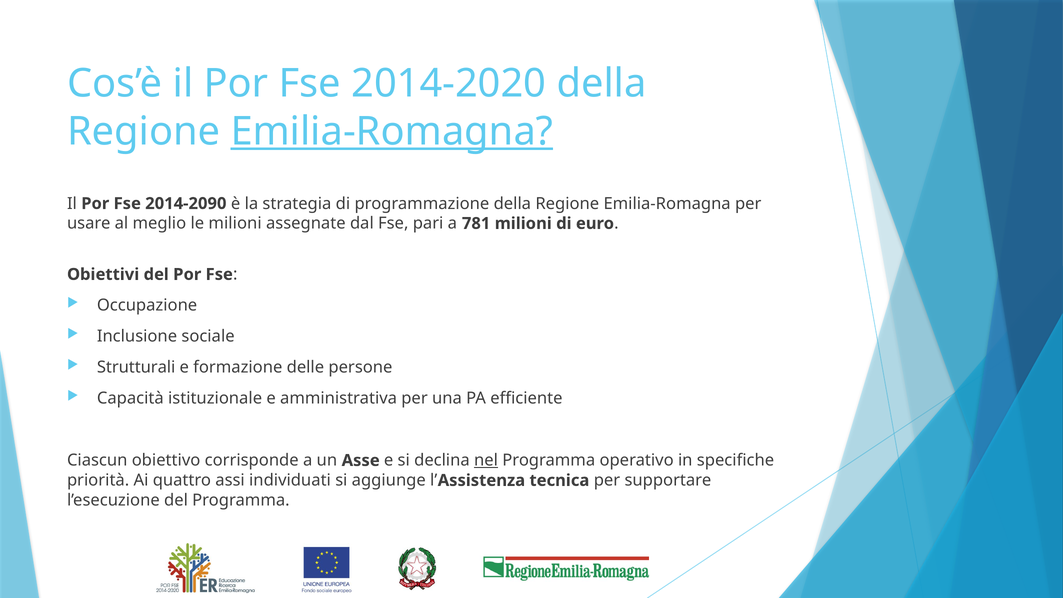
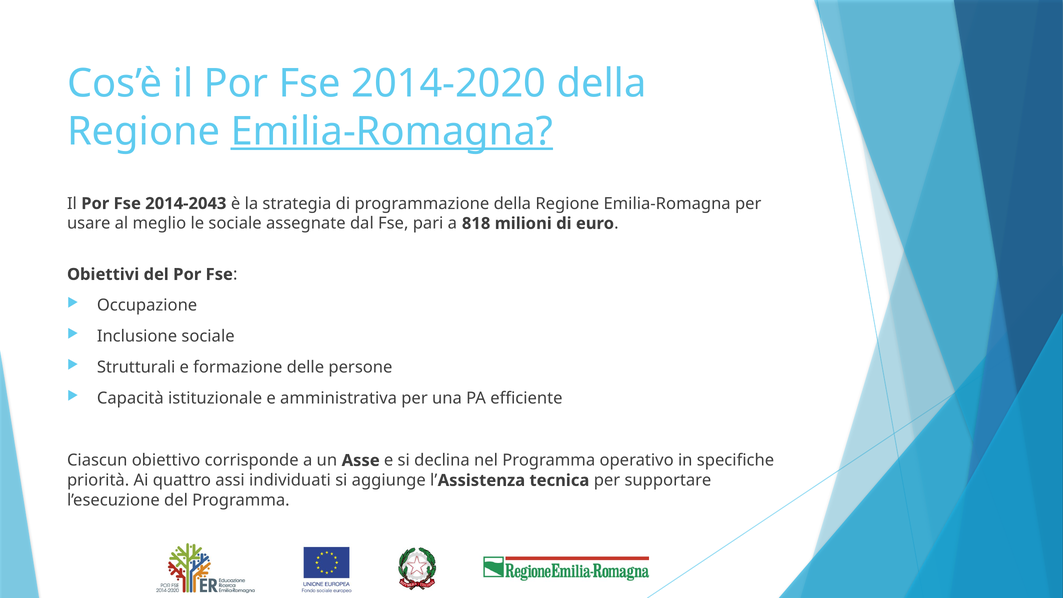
2014-2090: 2014-2090 -> 2014-2043 (186, 203)
le milioni: milioni -> sociale (235, 223)
781: 781 -> 818 (476, 223)
nel underline: present -> none (486, 460)
